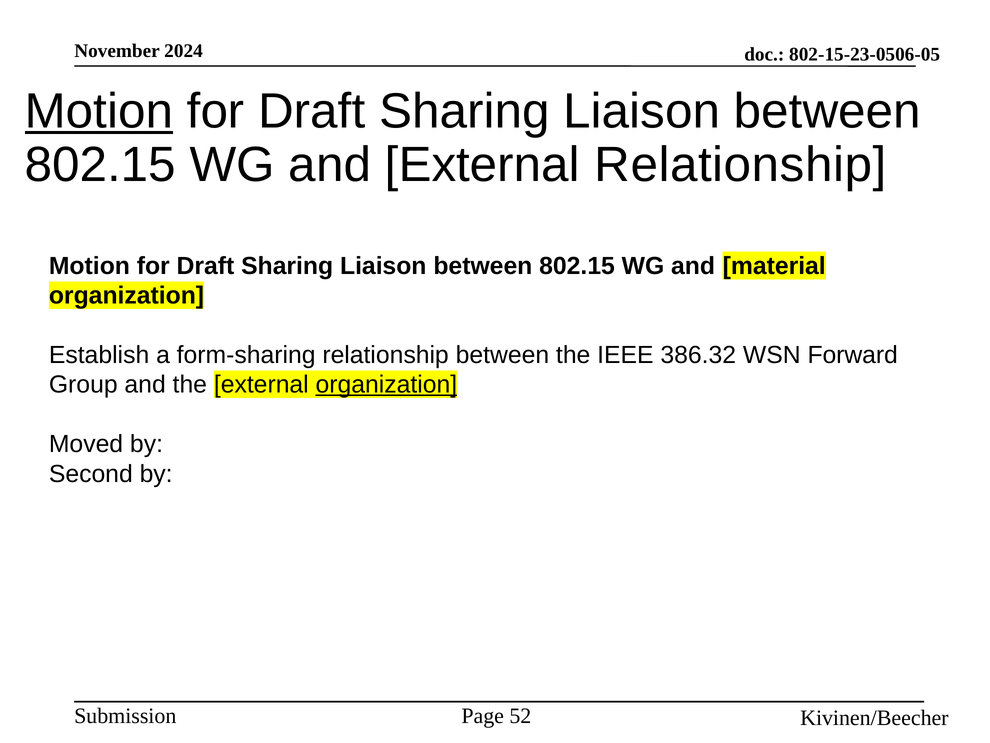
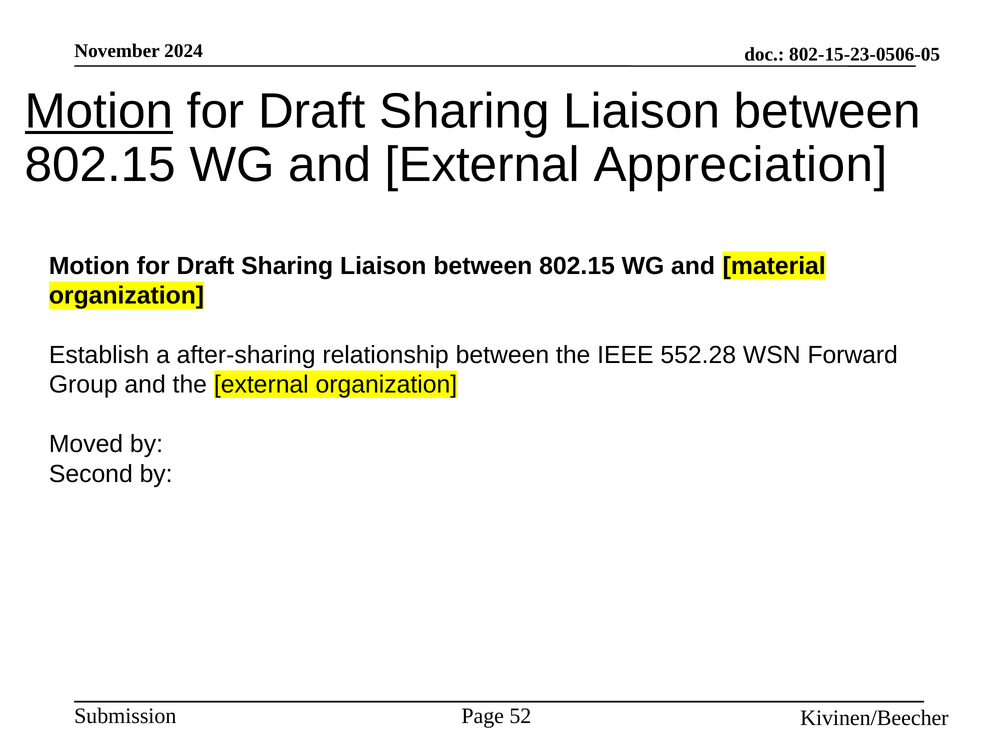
External Relationship: Relationship -> Appreciation (740, 165)
form-sharing: form-sharing -> after-sharing (246, 355)
386.32: 386.32 -> 552.28 (698, 355)
organization underline: present -> none (386, 384)
